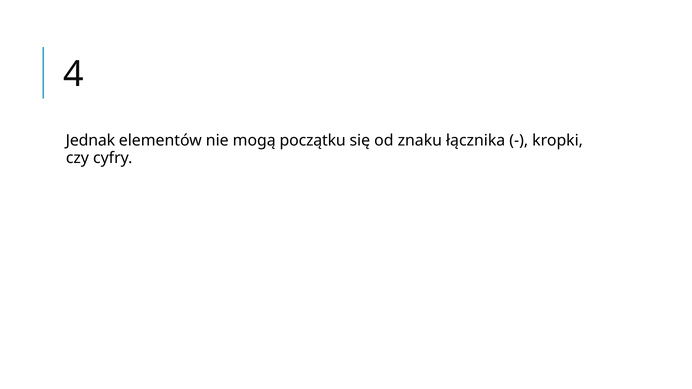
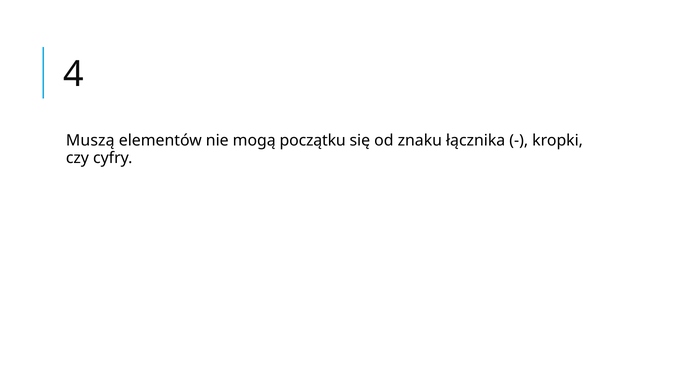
Jednak: Jednak -> Muszą (90, 141)
